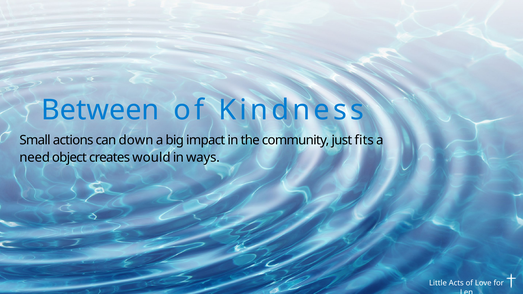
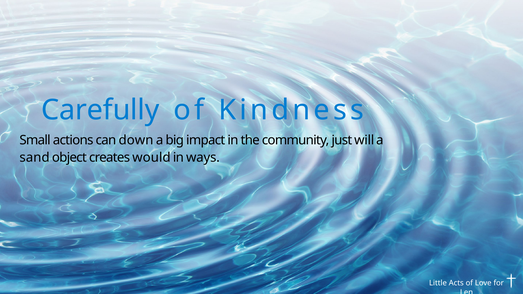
Between: Between -> Carefully (100, 110)
fits: fits -> will (364, 140)
need: need -> sand (35, 158)
